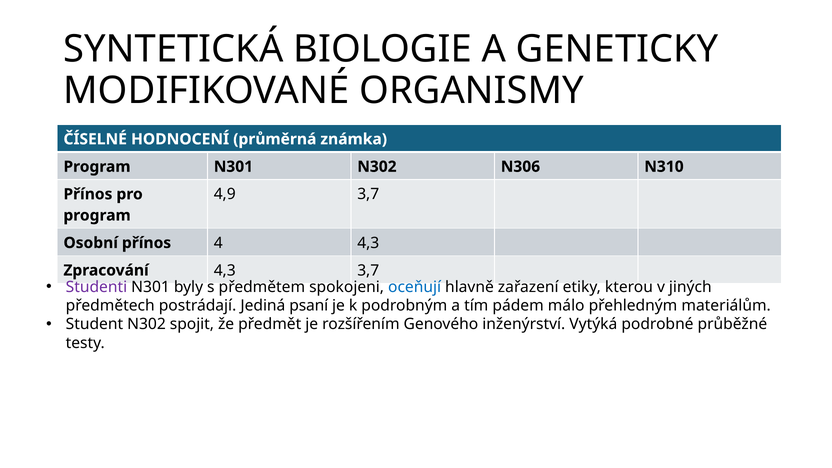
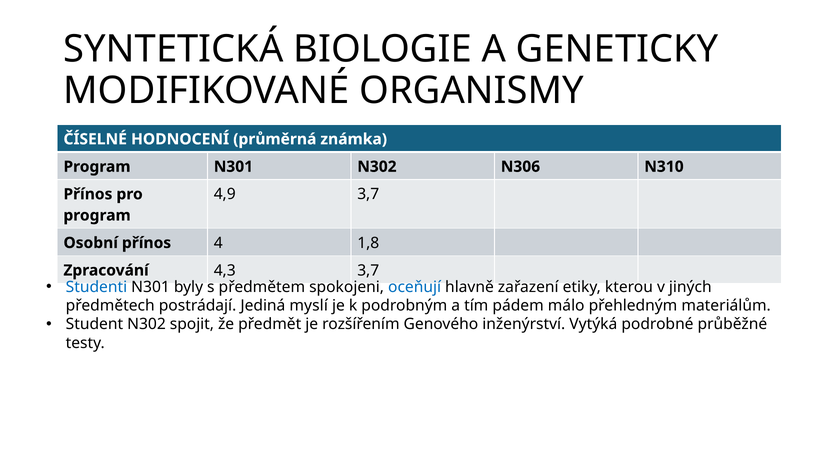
4 4,3: 4,3 -> 1,8 (368, 243)
Studenti colour: purple -> blue (96, 287)
psaní: psaní -> myslí (309, 306)
